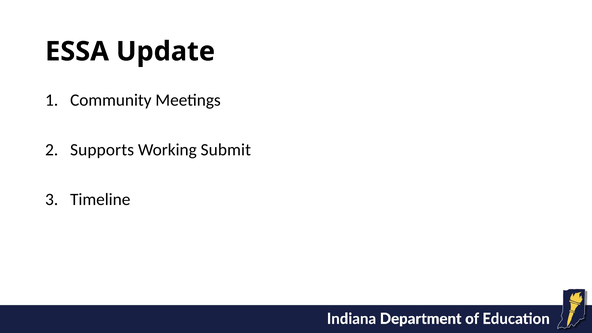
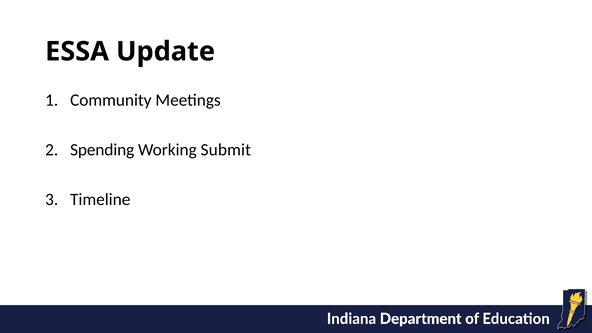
Supports: Supports -> Spending (102, 150)
